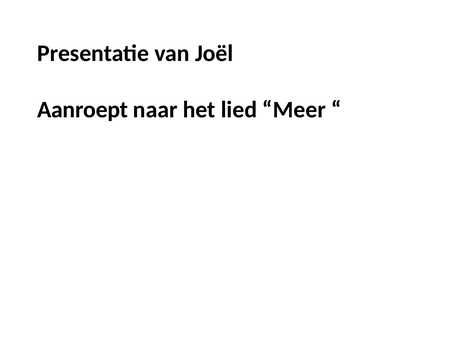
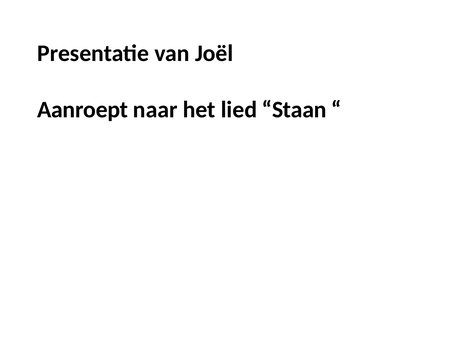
Meer: Meer -> Staan (294, 110)
